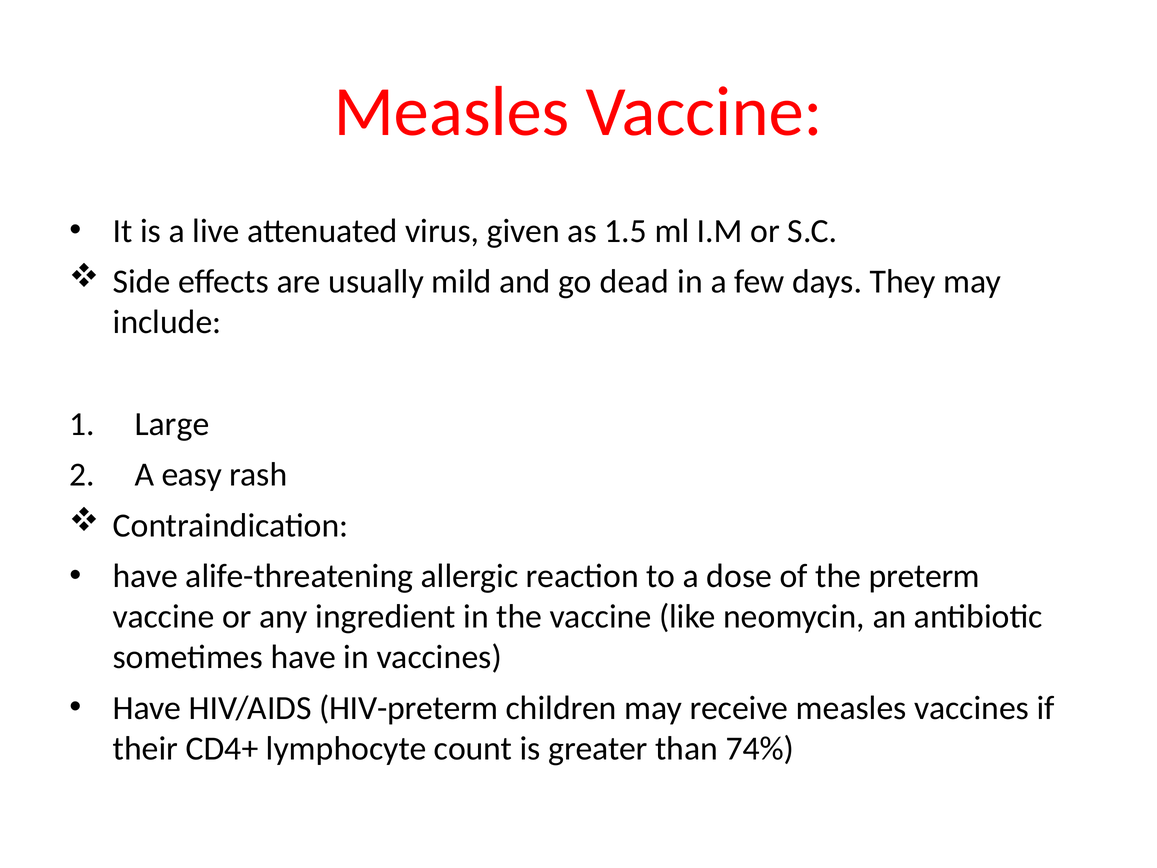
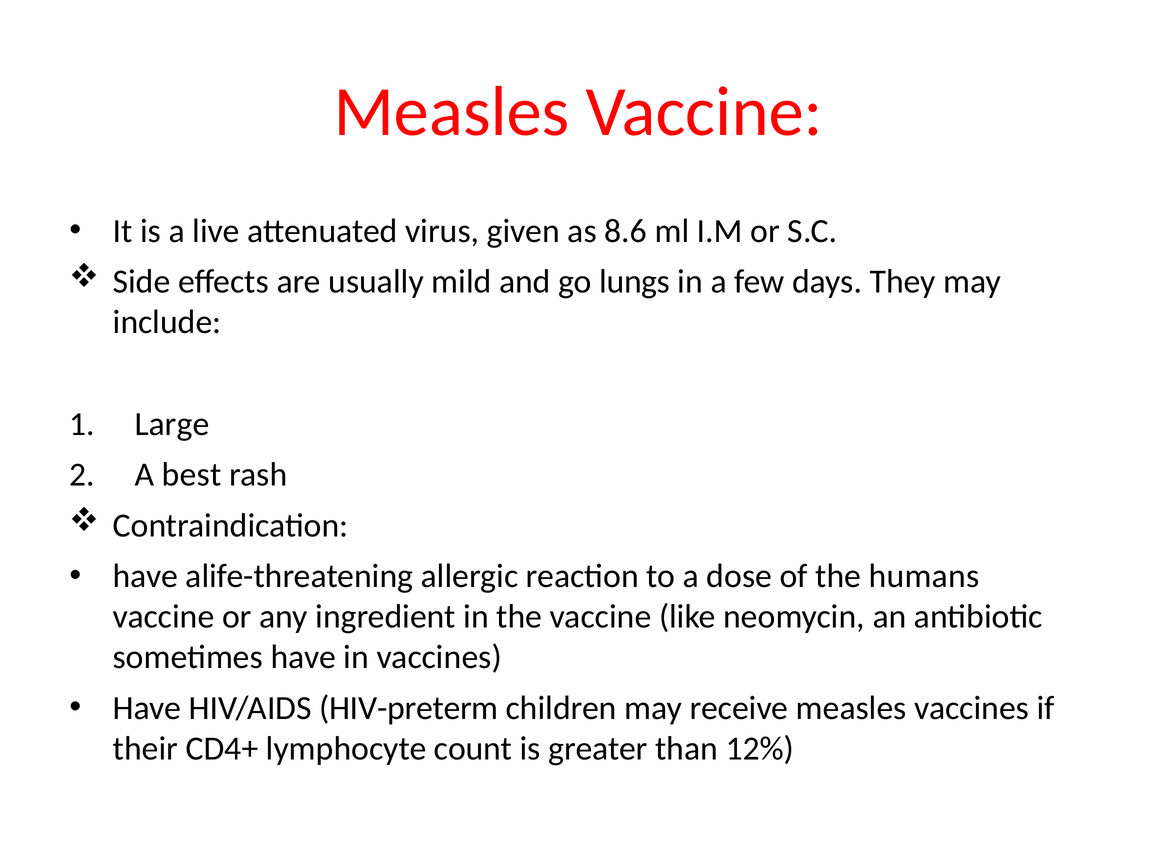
1.5: 1.5 -> 8.6 (626, 231)
dead: dead -> lungs (635, 282)
easy: easy -> best (191, 475)
preterm: preterm -> humans (924, 576)
74%: 74% -> 12% (760, 748)
